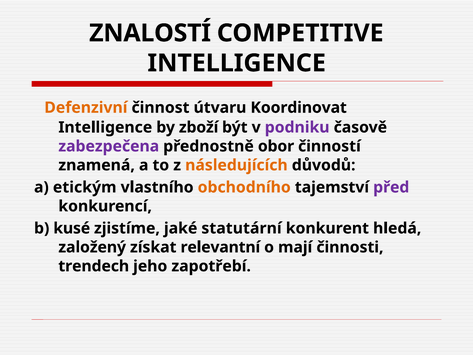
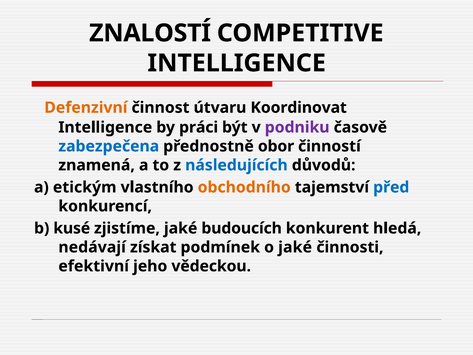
zboží: zboží -> práci (199, 127)
zabezpečena colour: purple -> blue (109, 146)
následujících colour: orange -> blue (236, 165)
před colour: purple -> blue (391, 187)
statutární: statutární -> budoucích (242, 228)
založený: založený -> nedávají (92, 247)
relevantní: relevantní -> podmínek (220, 247)
o mají: mají -> jaké (295, 247)
trendech: trendech -> efektivní (94, 266)
zapotřebí: zapotřebí -> vědeckou (211, 266)
